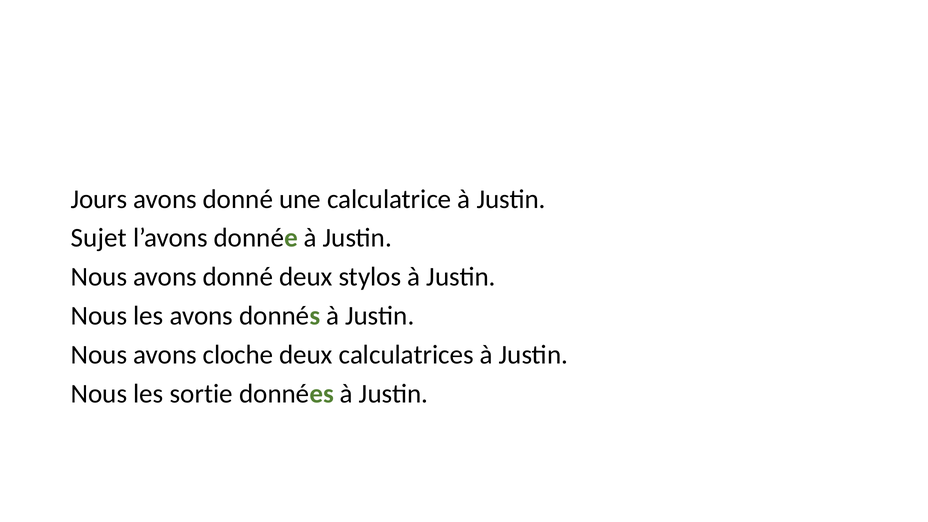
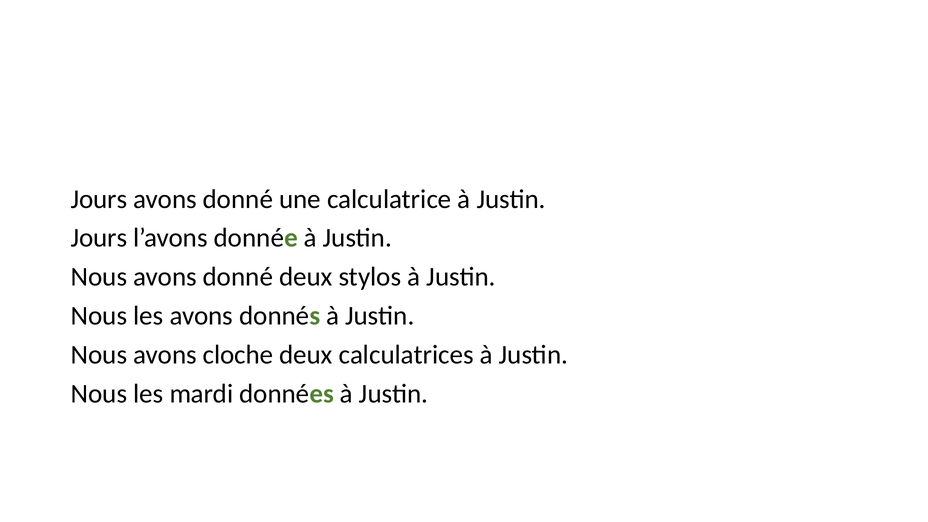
Sujet: Sujet -> Jours (99, 238)
sortie: sortie -> mardi (201, 394)
